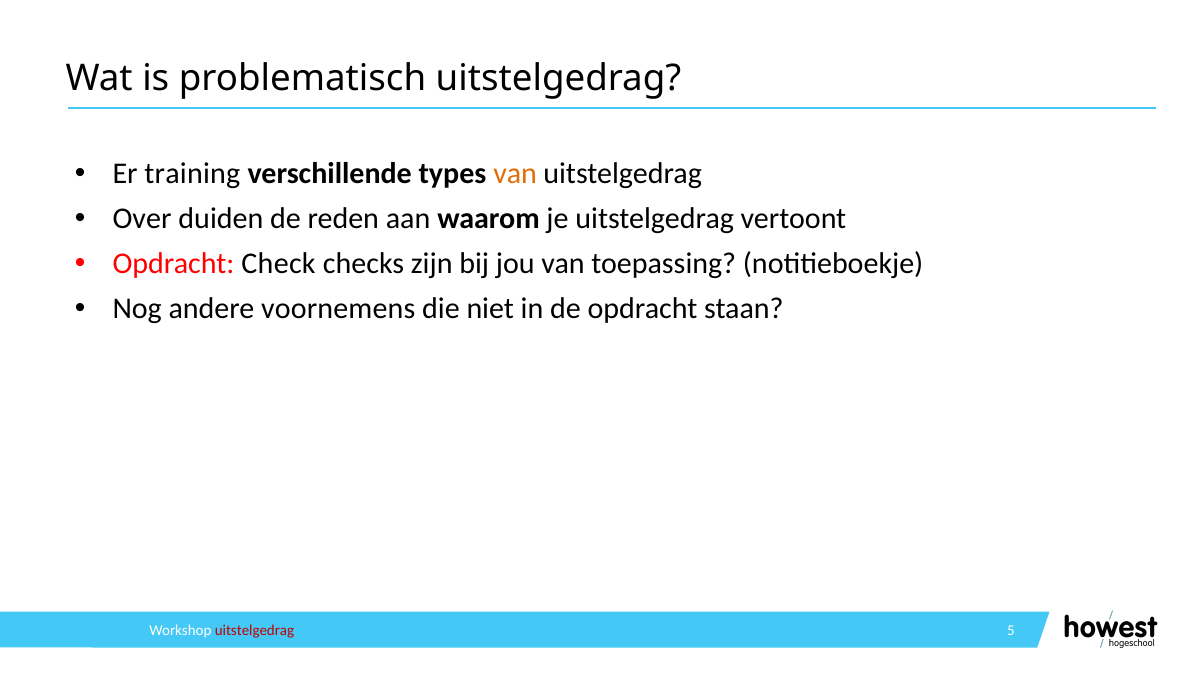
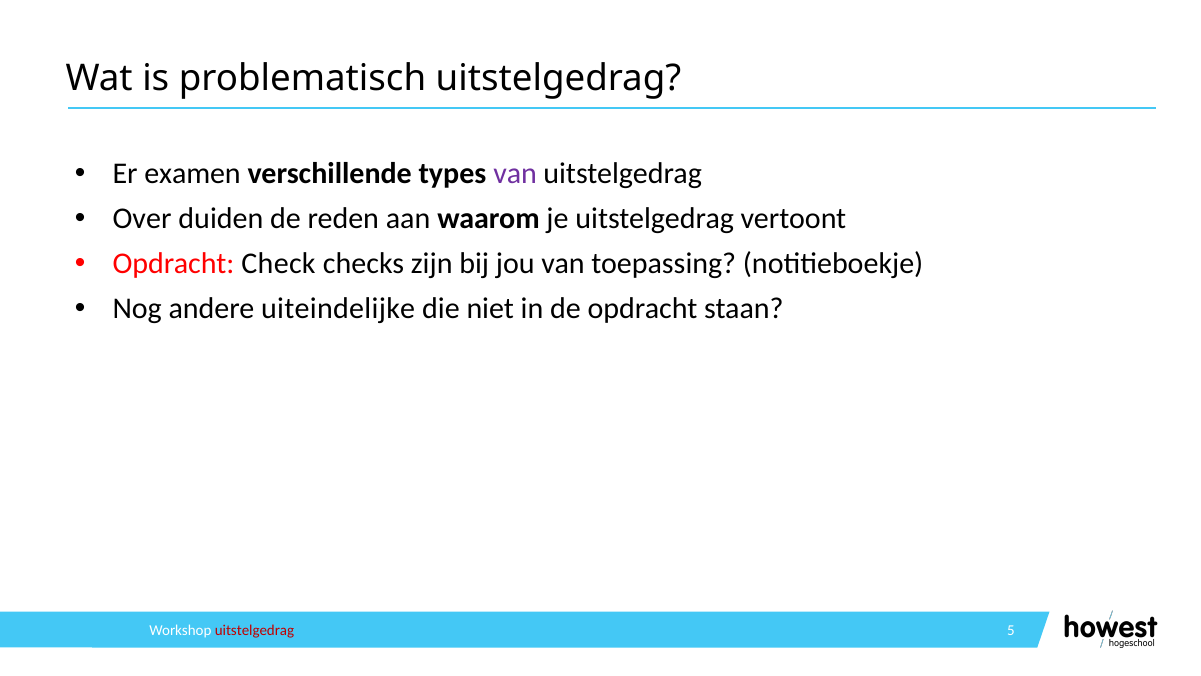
training: training -> examen (193, 174)
van colour: orange -> purple (515, 174)
voornemens: voornemens -> uiteindelijke (338, 308)
